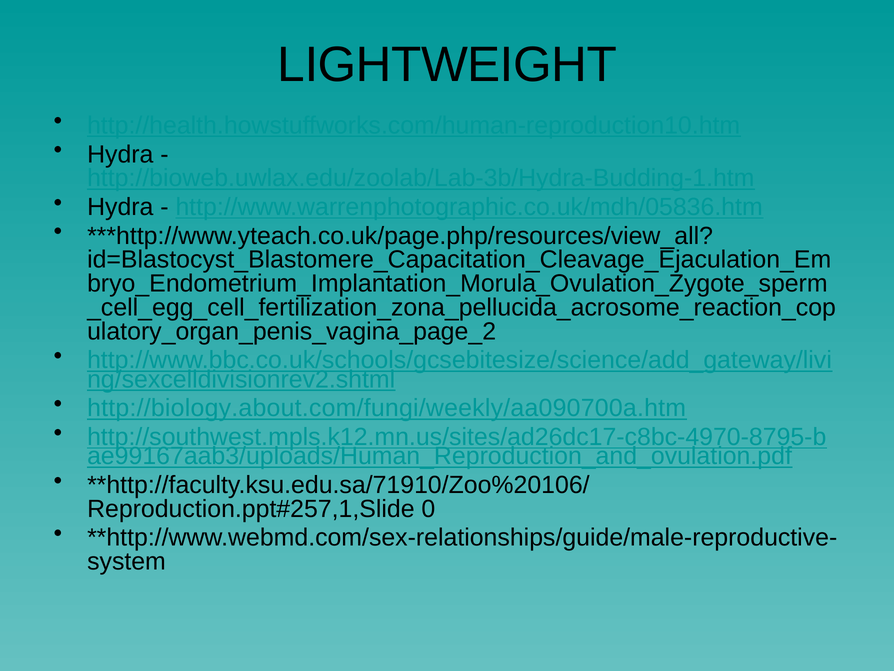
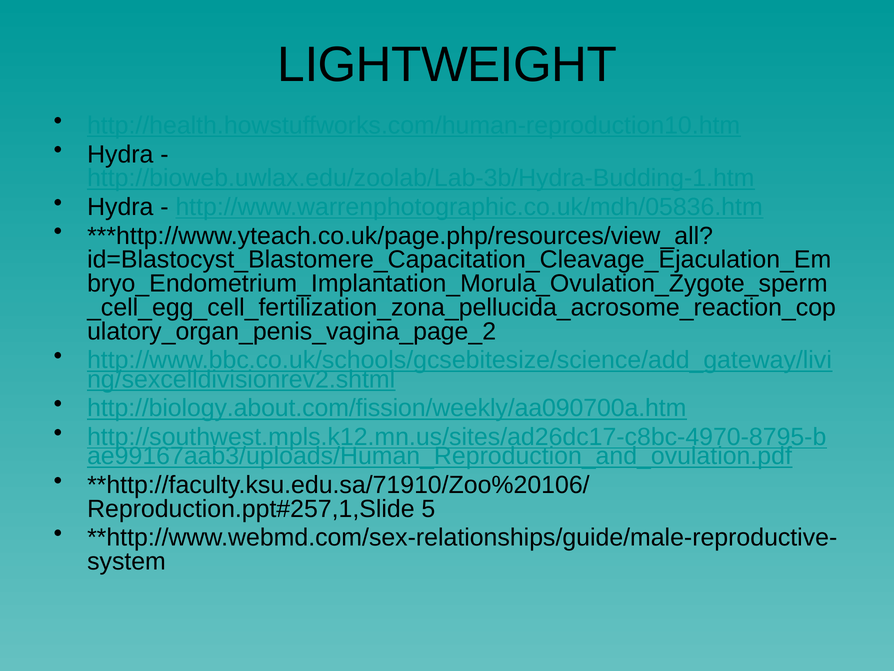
http://biology.about.com/fungi/weekly/aa090700a.htm: http://biology.about.com/fungi/weekly/aa090700a.htm -> http://biology.about.com/fission/weekly/aa090700a.htm (387, 408)
0: 0 -> 5 (428, 508)
